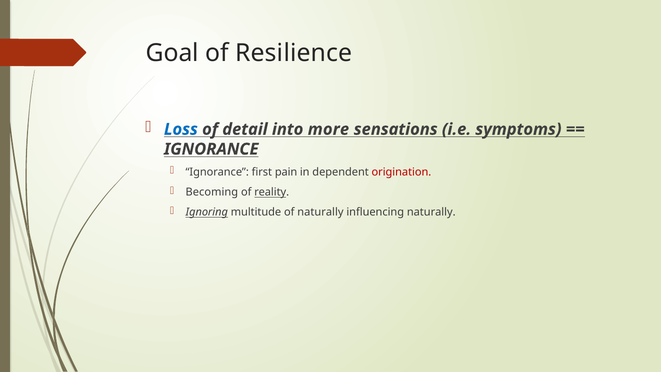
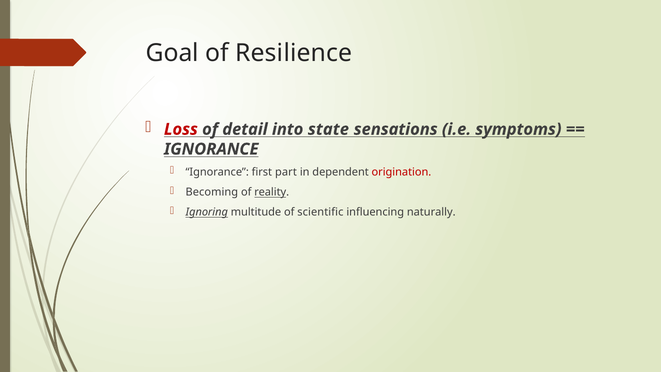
Loss colour: blue -> red (181, 129)
more: more -> state (328, 129)
pain: pain -> part (286, 172)
of naturally: naturally -> scientific (320, 212)
